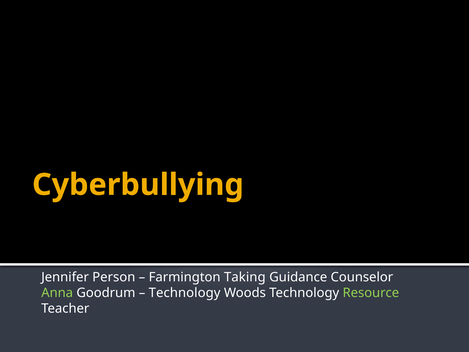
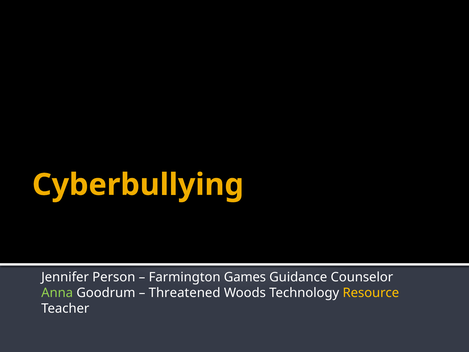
Taking: Taking -> Games (245, 277)
Technology: Technology -> Threatened (185, 293)
Resource colour: light green -> yellow (371, 293)
